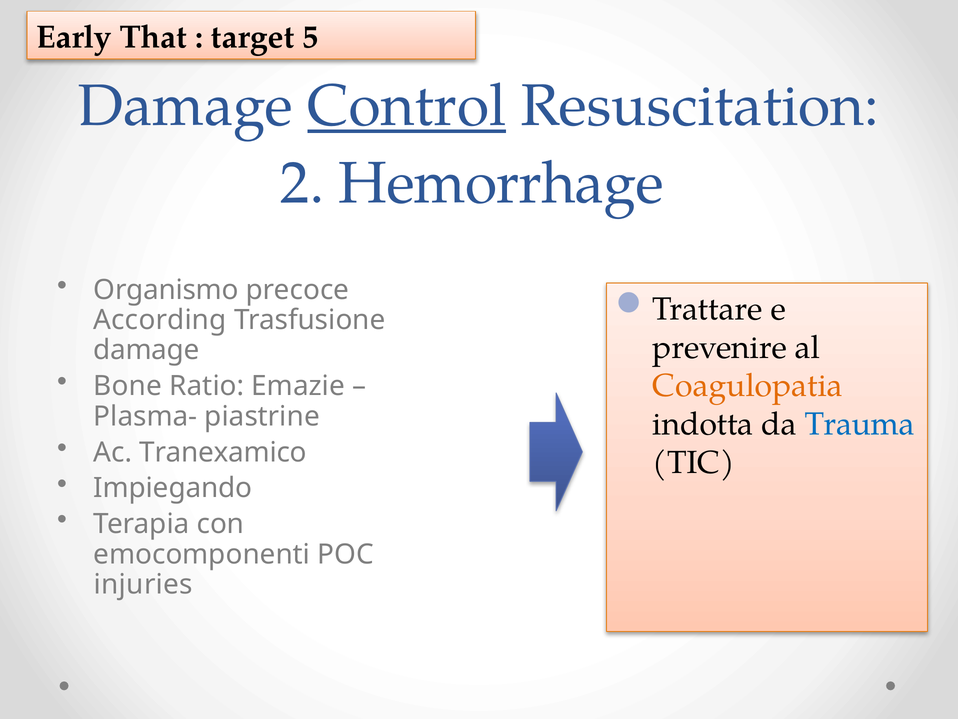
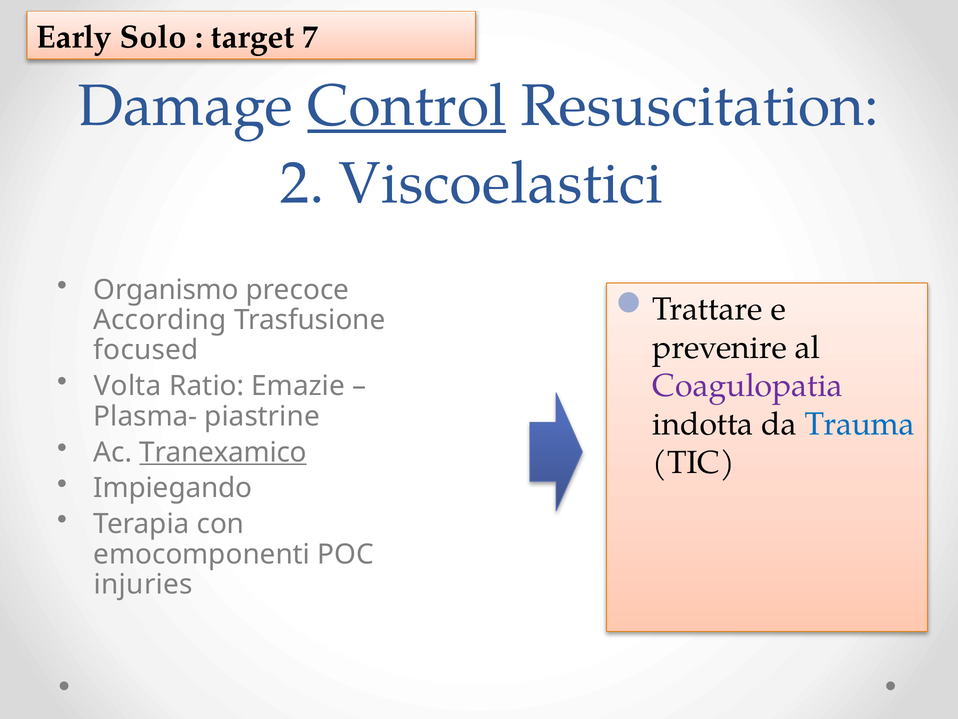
That: That -> Solo (153, 37)
5: 5 -> 7 (310, 37)
Hemorrhage: Hemorrhage -> Viscoelastici (501, 183)
damage: damage -> focused (146, 350)
Bone: Bone -> Volta (128, 386)
Coagulopatia colour: orange -> purple (748, 386)
Tranexamico underline: none -> present (223, 452)
